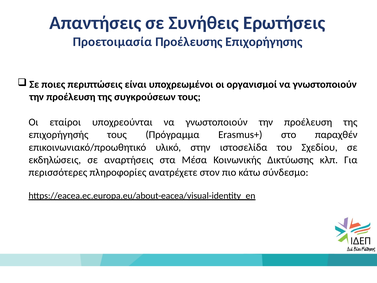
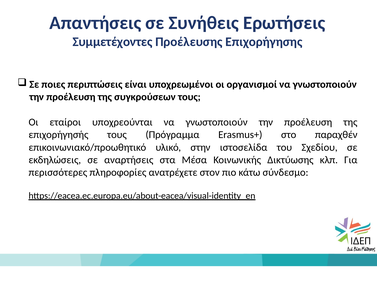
Προετοιμασία: Προετοιμασία -> Συμμετέχοντες (112, 42)
